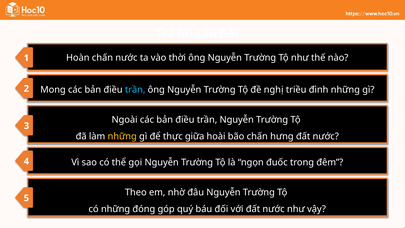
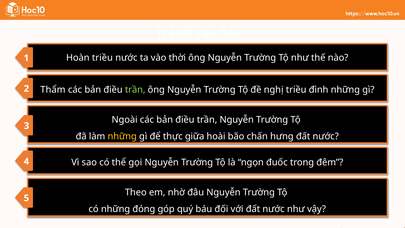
Hoàn chấn: chấn -> triều (102, 58)
Mong: Mong -> Thẩm (53, 90)
trần colour: light blue -> light green (135, 90)
